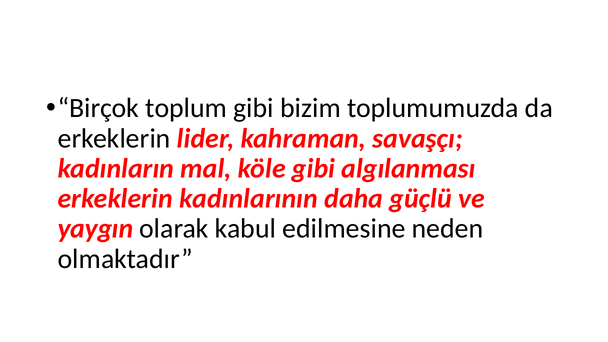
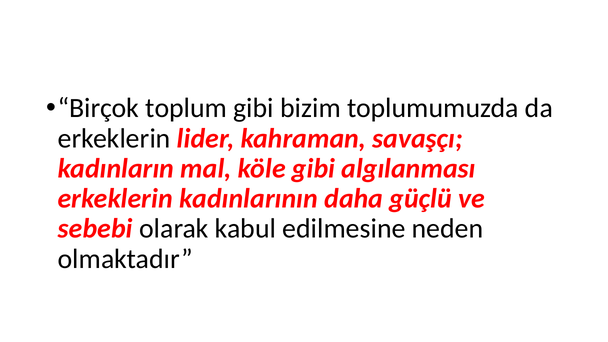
yaygın: yaygın -> sebebi (95, 229)
